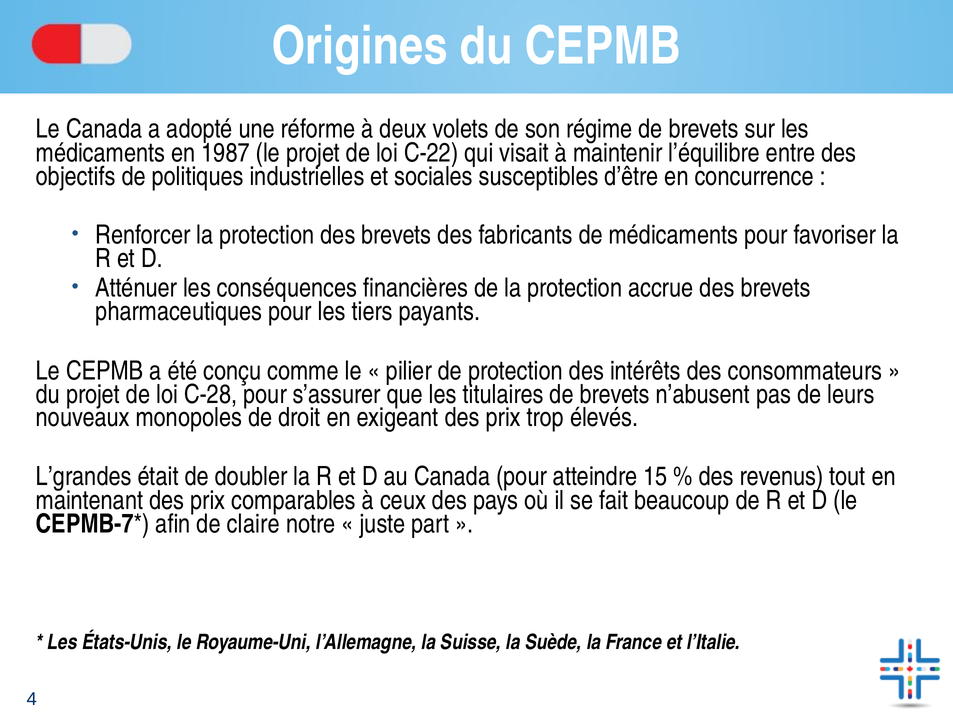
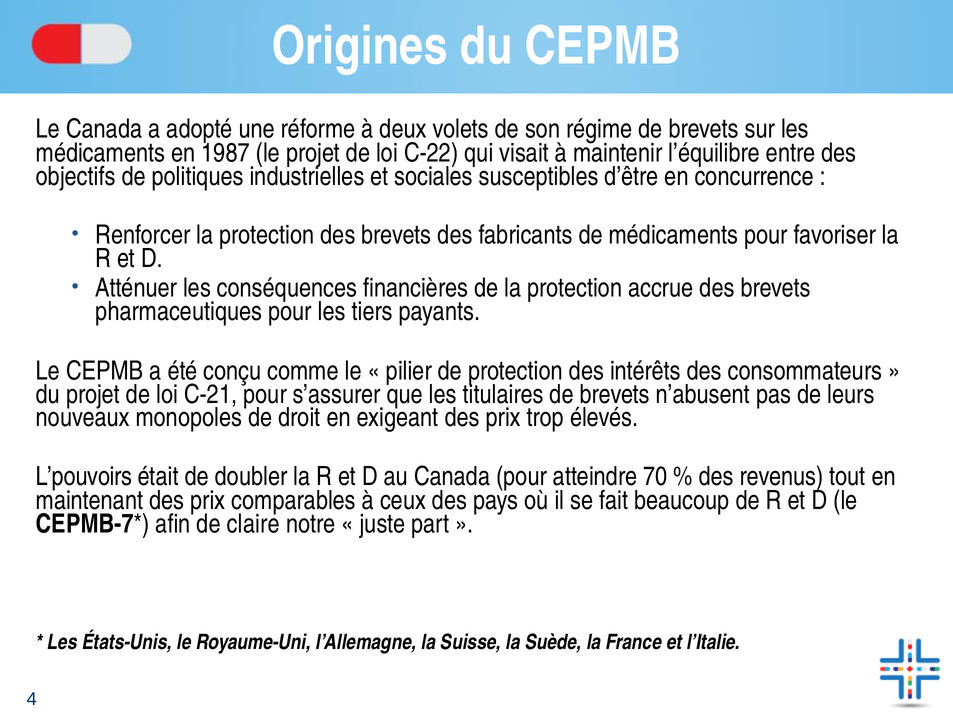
C-28: C-28 -> C-21 (211, 395)
L’grandes: L’grandes -> L’pouvoirs (84, 477)
15: 15 -> 70 (655, 477)
